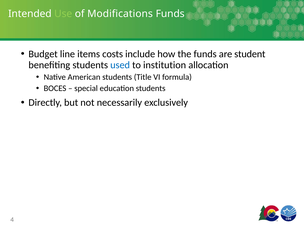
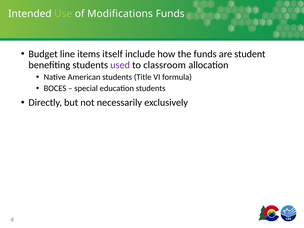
costs: costs -> itself (113, 54)
used colour: blue -> purple (120, 65)
institution: institution -> classroom (165, 65)
